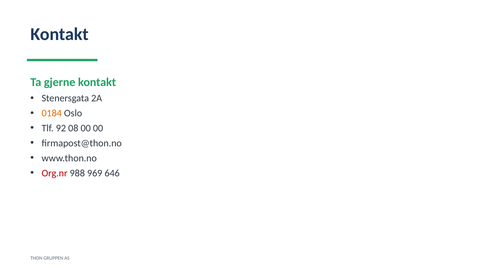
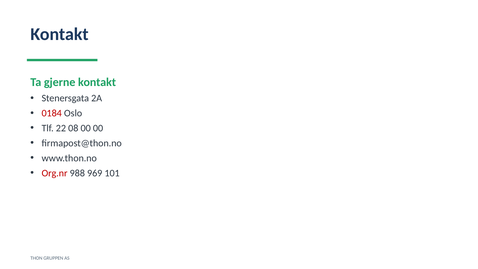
0184 colour: orange -> red (52, 113)
92: 92 -> 22 (61, 128)
646: 646 -> 101 (112, 173)
